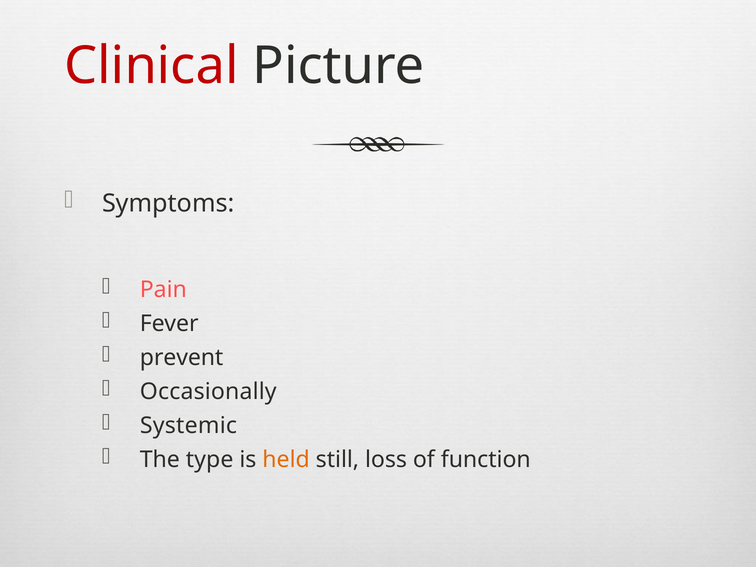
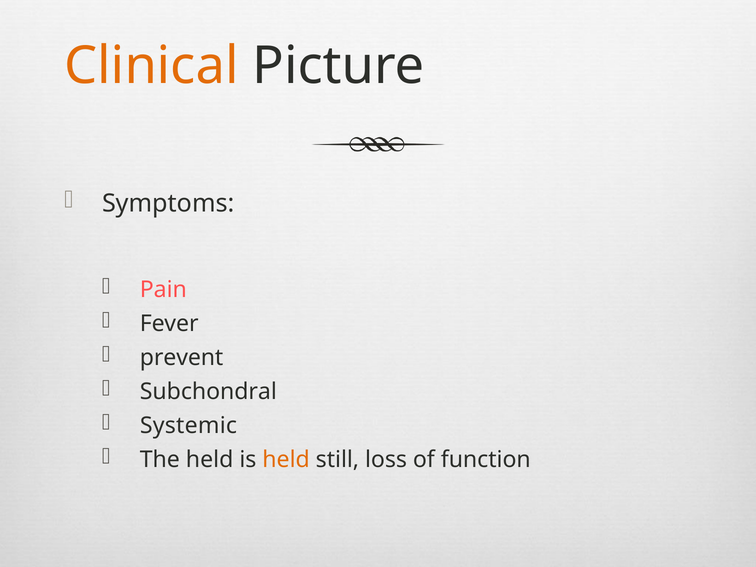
Clinical colour: red -> orange (151, 66)
Occasionally: Occasionally -> Subchondral (208, 392)
The type: type -> held (210, 460)
